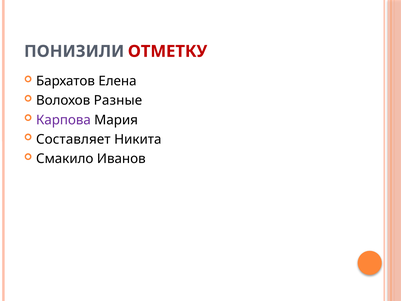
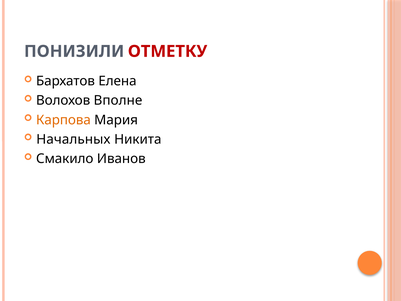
Разные: Разные -> Вполне (118, 100)
Карпова colour: purple -> orange (63, 120)
Составляет: Составляет -> Начальных (73, 139)
